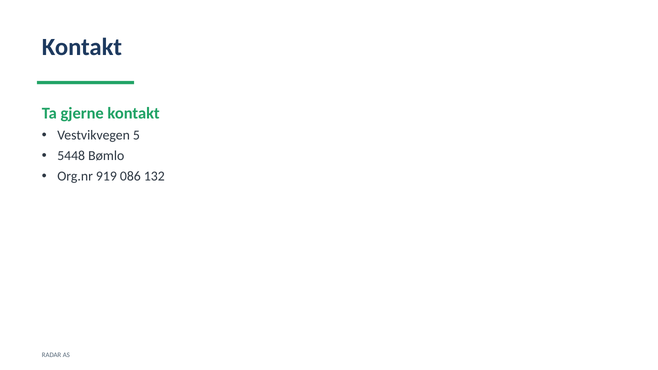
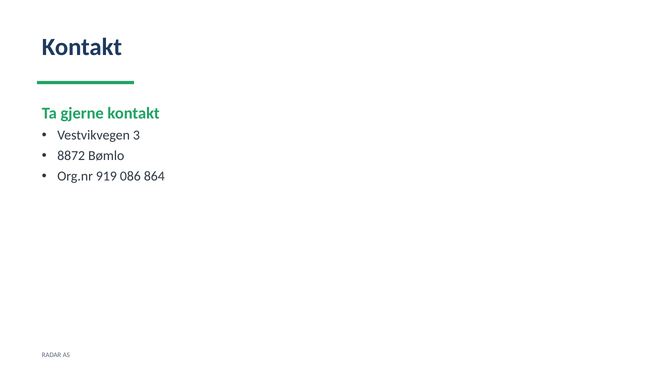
5: 5 -> 3 (136, 135)
5448: 5448 -> 8872 (71, 156)
132: 132 -> 864 (154, 176)
